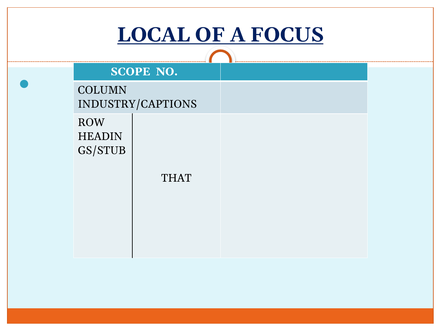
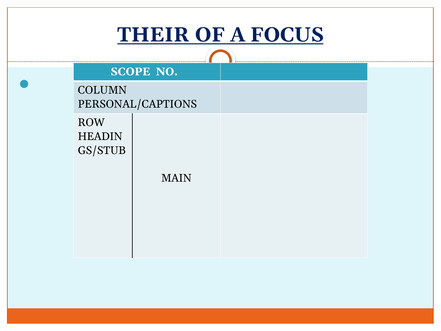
LOCAL: LOCAL -> THEIR (153, 35)
INDUSTRY/CAPTIONS: INDUSTRY/CAPTIONS -> PERSONAL/CAPTIONS (137, 104)
THAT: THAT -> MAIN (176, 178)
